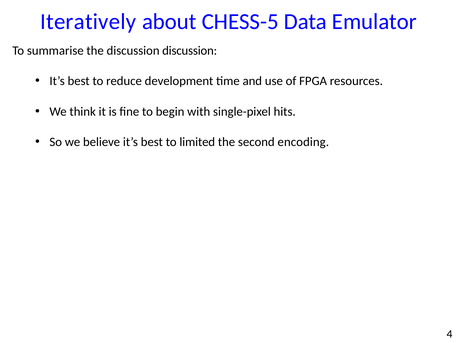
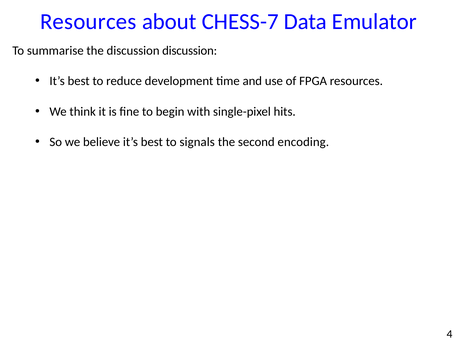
Iteratively: Iteratively -> Resources (88, 22)
CHESS-5: CHESS-5 -> CHESS-7 (240, 22)
limited: limited -> signals (197, 142)
